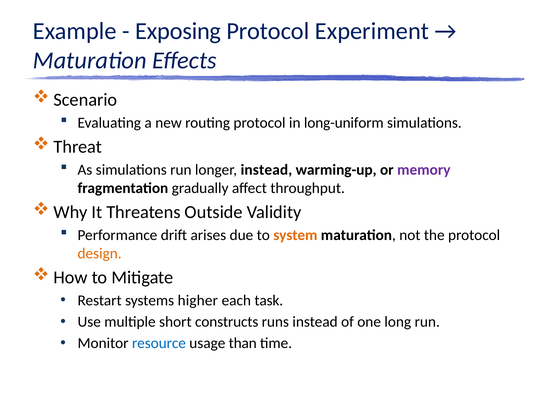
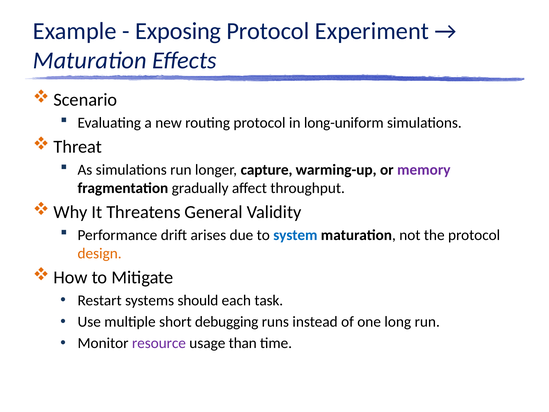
longer instead: instead -> capture (267, 170)
Outside: Outside -> General (214, 212)
system colour: orange -> blue (295, 235)
higher: higher -> should (198, 300)
constructs: constructs -> debugging (227, 322)
resource colour: blue -> purple (159, 343)
